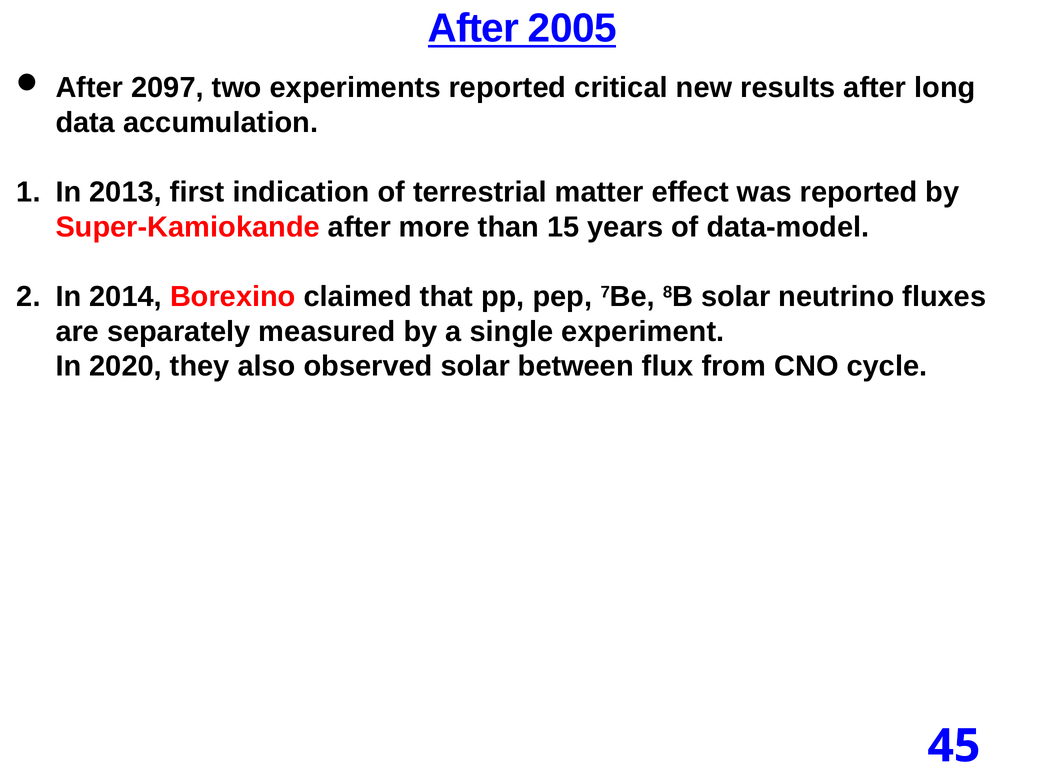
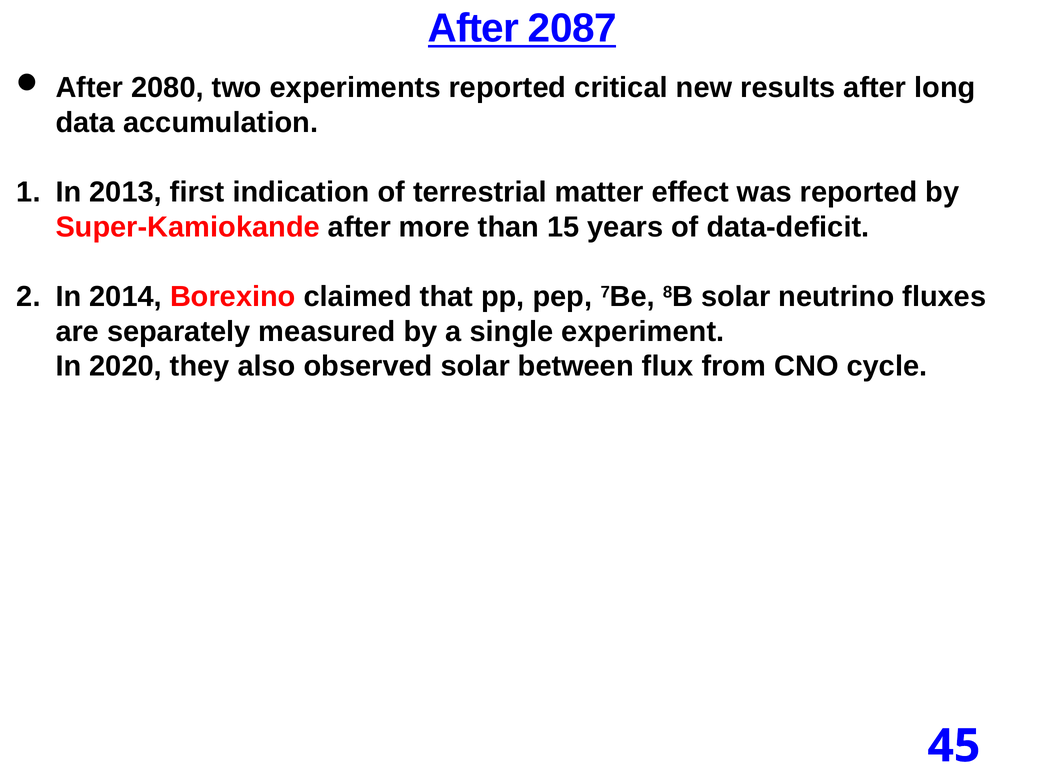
2005: 2005 -> 2087 (572, 28)
2097: 2097 -> 2080 (168, 88)
data-model: data-model -> data-deficit (788, 227)
